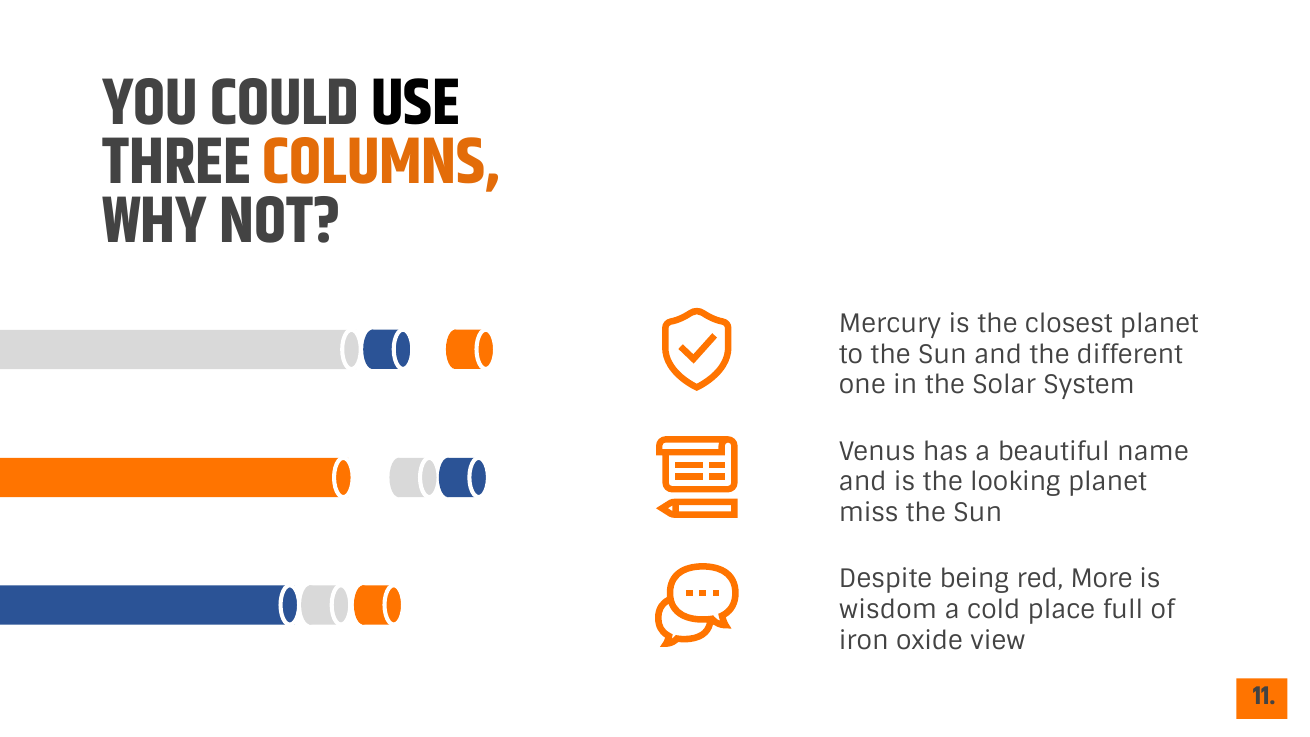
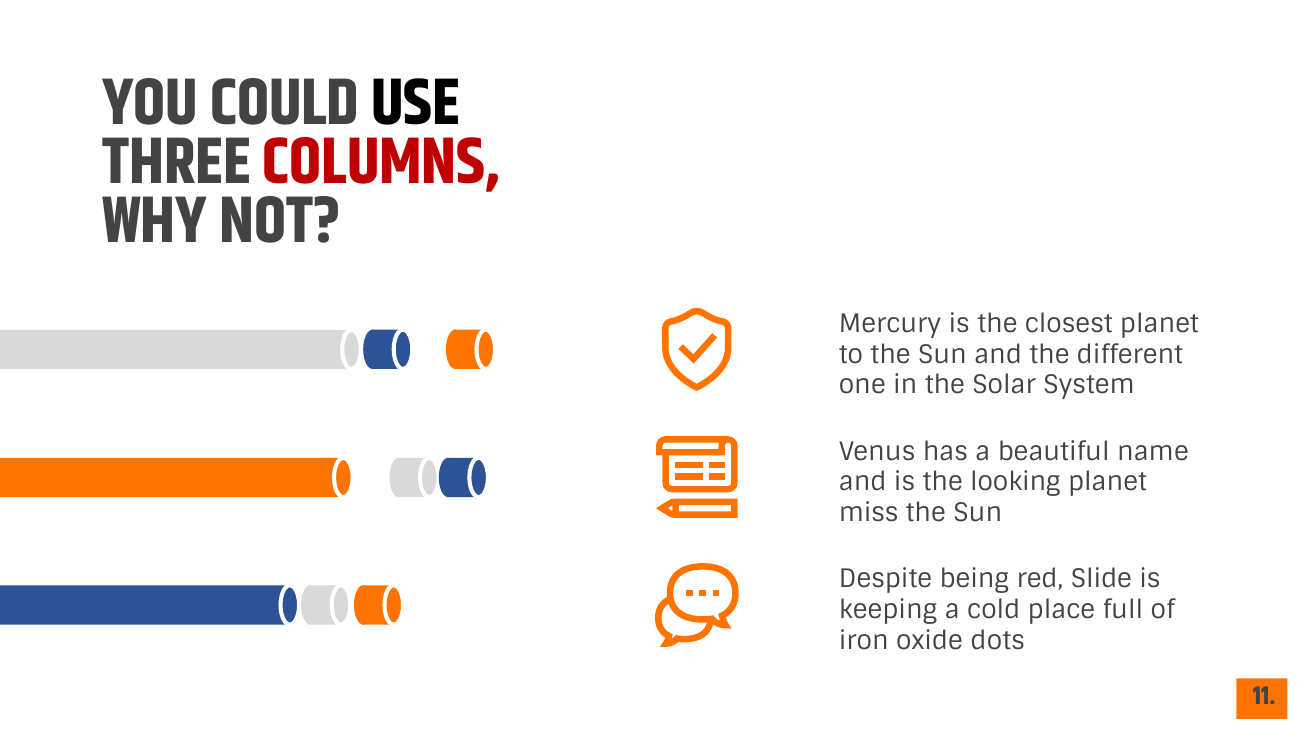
COLUMNS colour: orange -> red (381, 162)
More: More -> Slide (1101, 579)
wisdom: wisdom -> keeping (888, 610)
view: view -> dots (998, 641)
